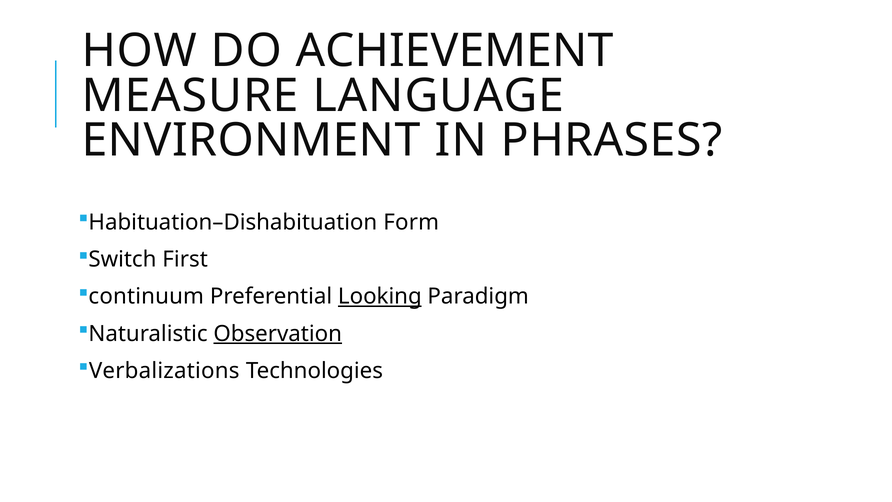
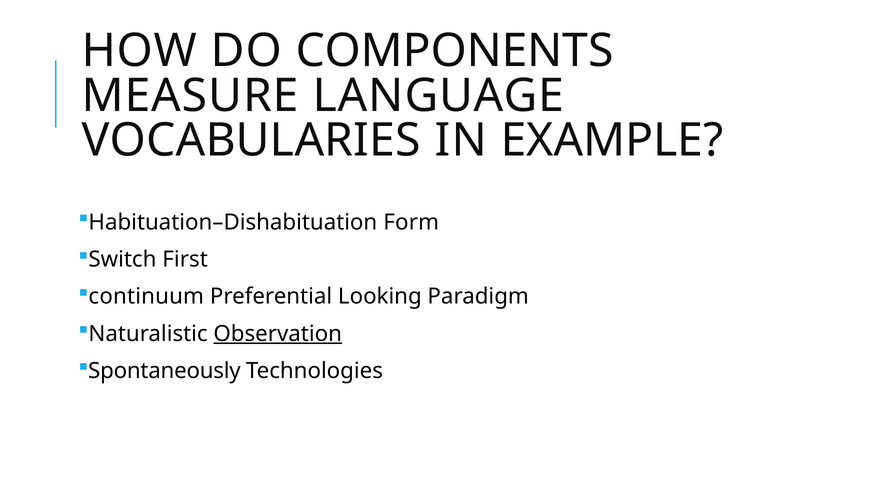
ACHIEVEMENT: ACHIEVEMENT -> COMPONENTS (455, 51)
ENVIRONMENT: ENVIRONMENT -> VOCABULARIES (251, 140)
PHRASES: PHRASES -> EXAMPLE (612, 140)
Looking underline: present -> none (380, 296)
Verbalizations: Verbalizations -> Spontaneously (164, 371)
